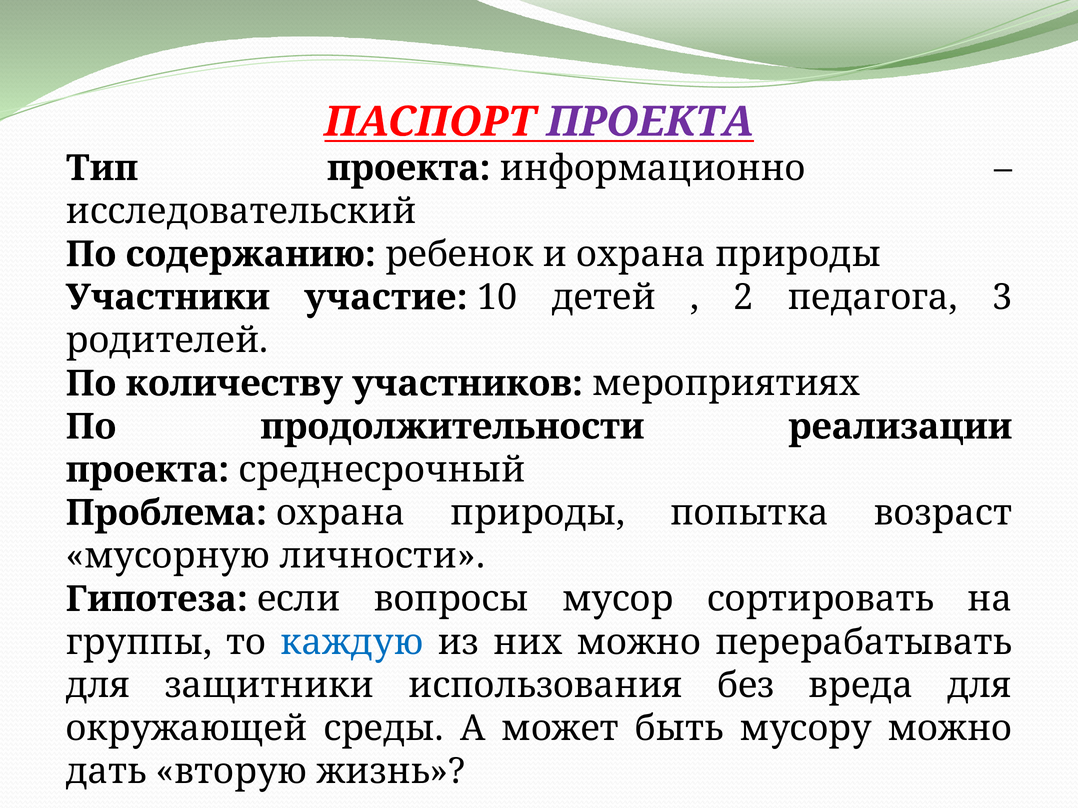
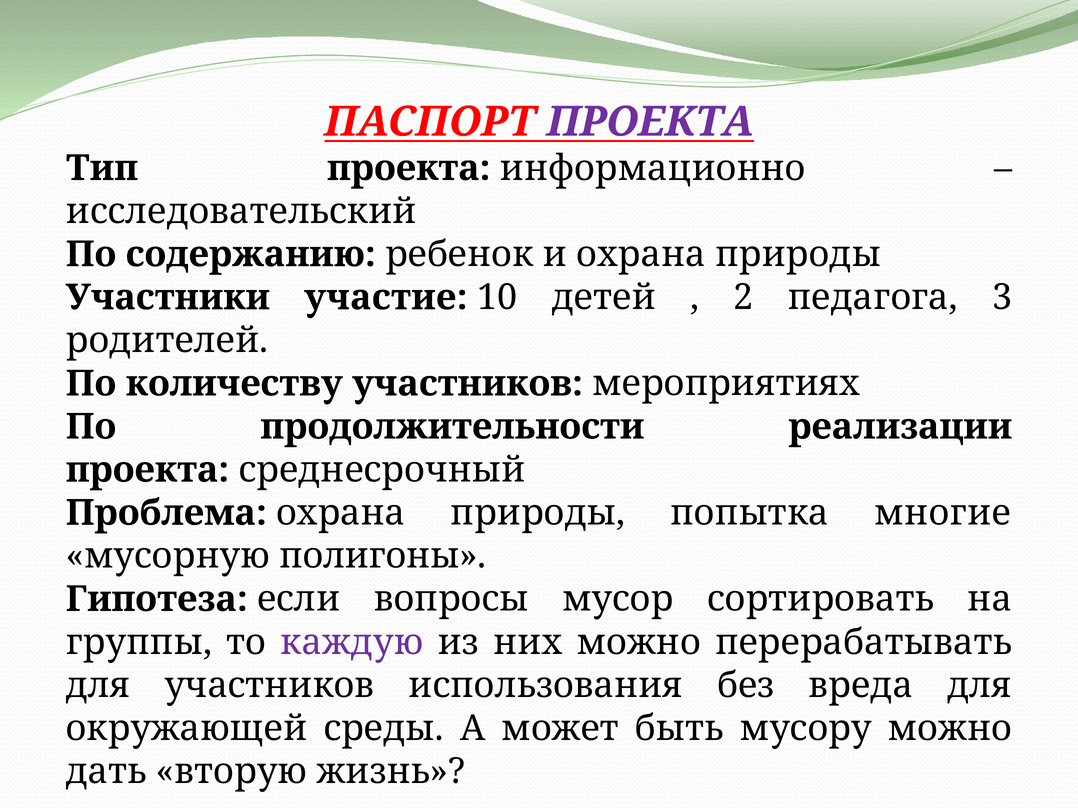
возраст: возраст -> многие (943, 513)
личности: личности -> полигоны (383, 556)
каждую colour: blue -> purple (352, 643)
для защитники: защитники -> участников (269, 686)
